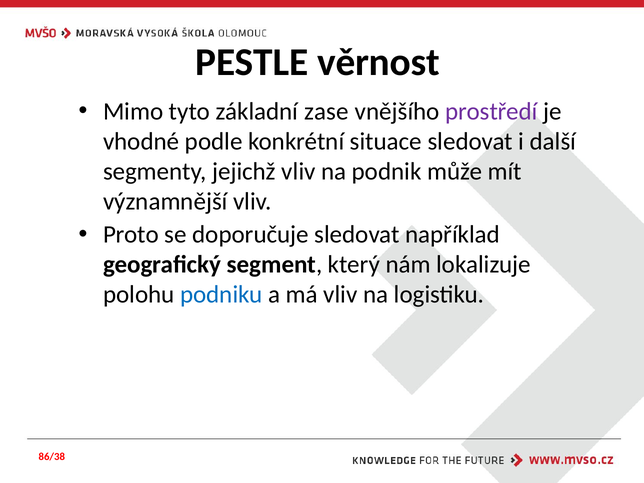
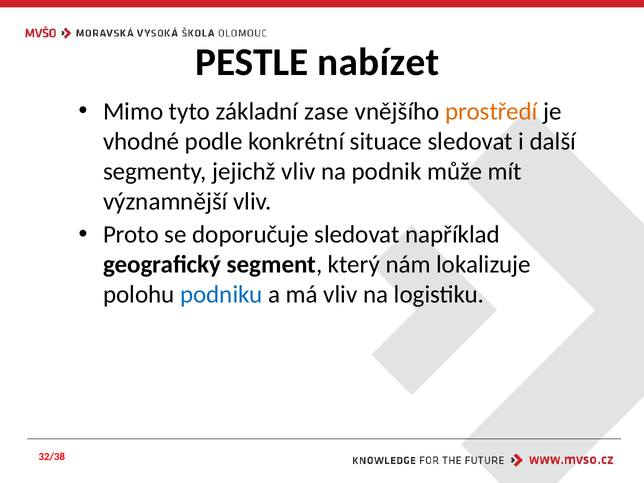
věrnost: věrnost -> nabízet (378, 62)
prostředí colour: purple -> orange (491, 111)
86/38: 86/38 -> 32/38 (52, 457)
